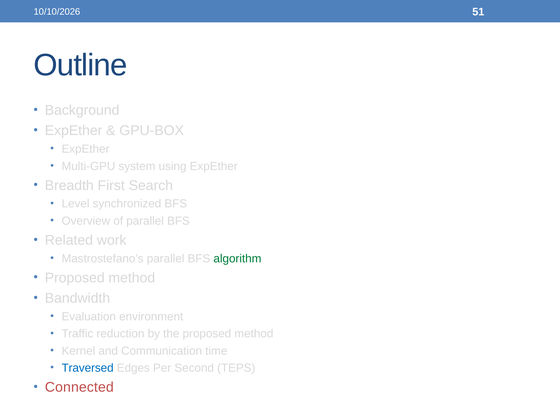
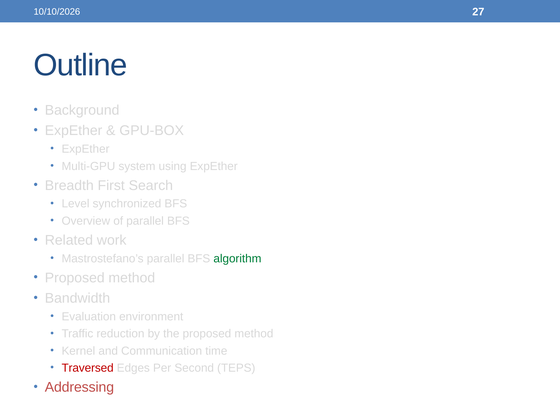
51: 51 -> 27 (478, 12)
Traversed colour: blue -> red (88, 368)
Connected: Connected -> Addressing (79, 387)
